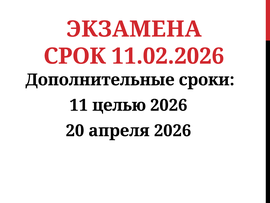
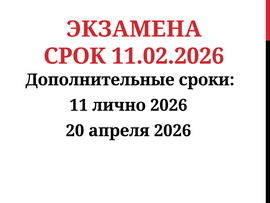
целью: целью -> лично (119, 105)
